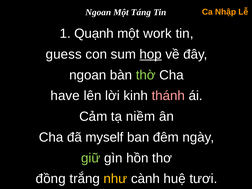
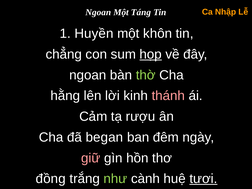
Quạnh: Quạnh -> Huyền (94, 34)
work: work -> khôn (158, 34)
guess: guess -> chẳng (64, 54)
have: have -> hằng (65, 96)
niềm: niềm -> rượu (141, 117)
myself: myself -> began (104, 137)
giữ colour: light green -> pink (91, 158)
như colour: yellow -> light green (115, 179)
tươi underline: none -> present (203, 179)
